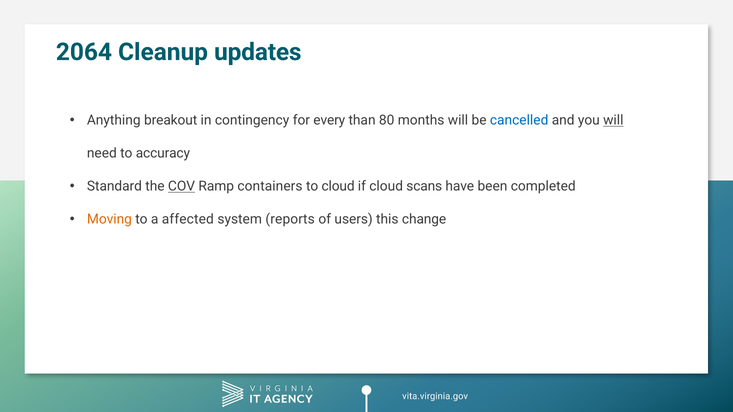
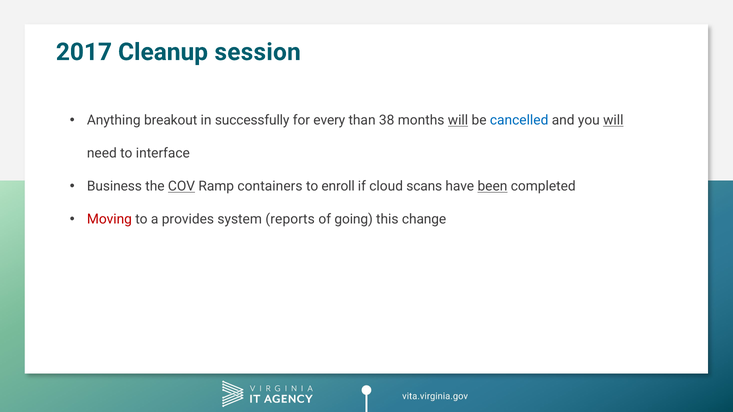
2064: 2064 -> 2017 (84, 52)
updates: updates -> session (258, 52)
contingency: contingency -> successfully (252, 121)
80: 80 -> 38 (387, 121)
will underline: none -> present (458, 121)
accuracy: accuracy -> interface (163, 154)
Standard: Standard -> Business (114, 186)
to cloud: cloud -> enroll (338, 186)
been underline: none -> present (492, 186)
Moving colour: orange -> red (109, 219)
affected: affected -> provides (188, 219)
users: users -> going (354, 219)
